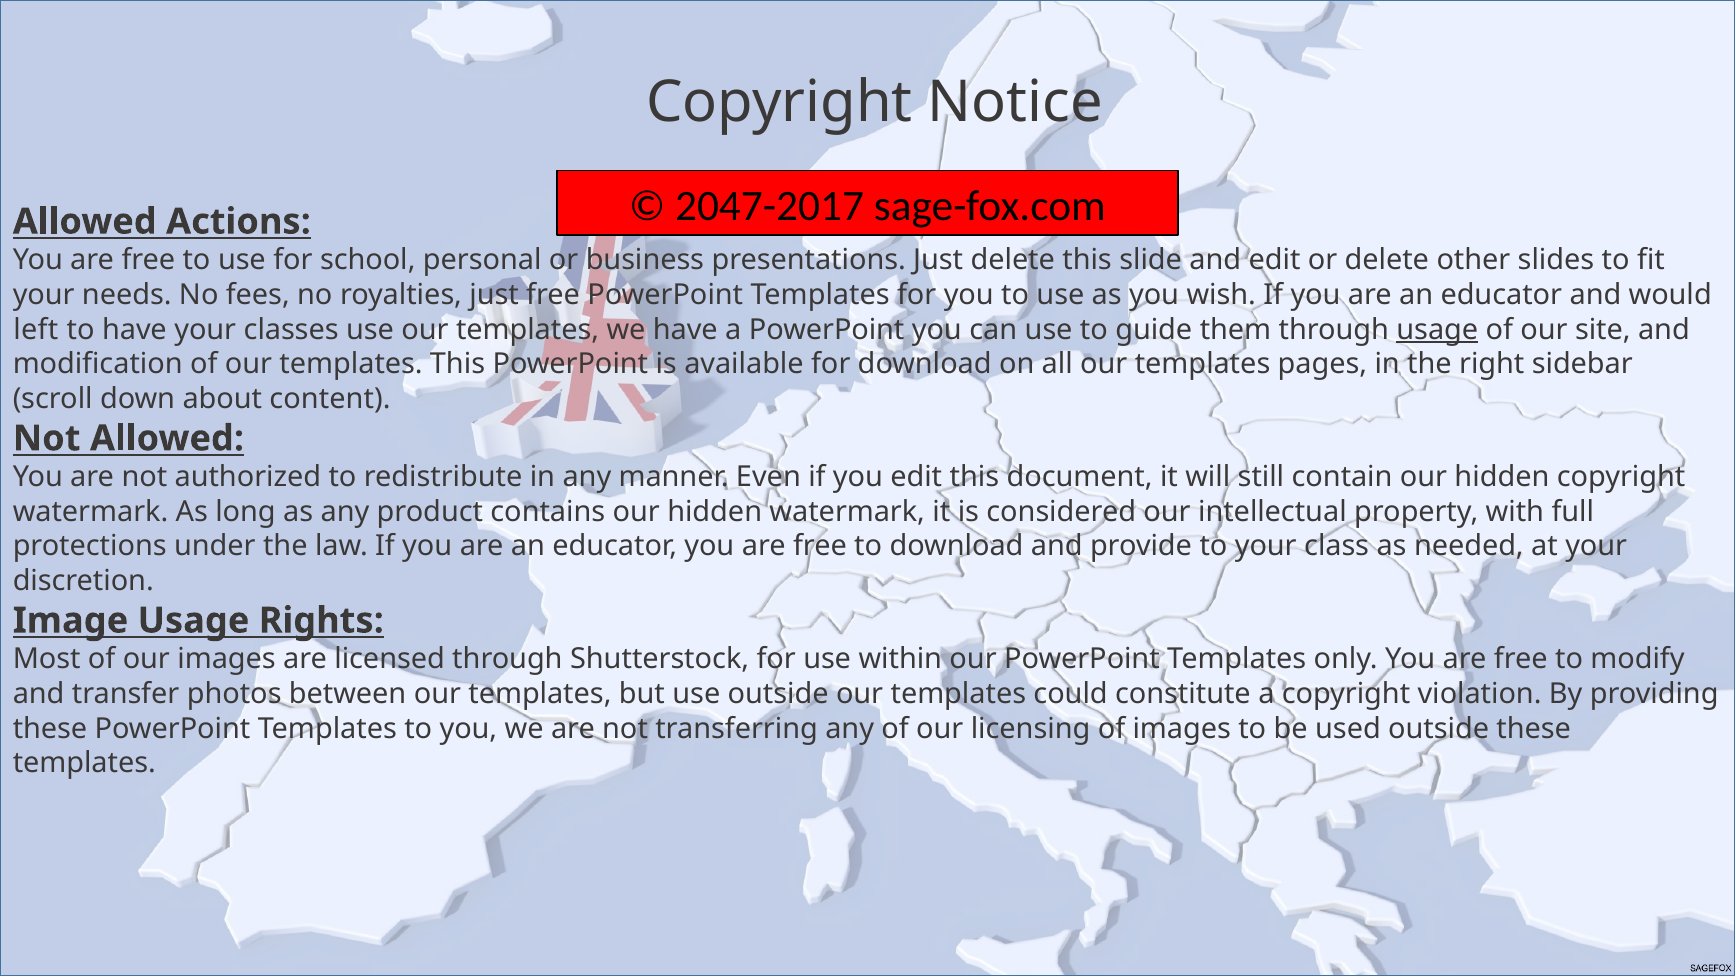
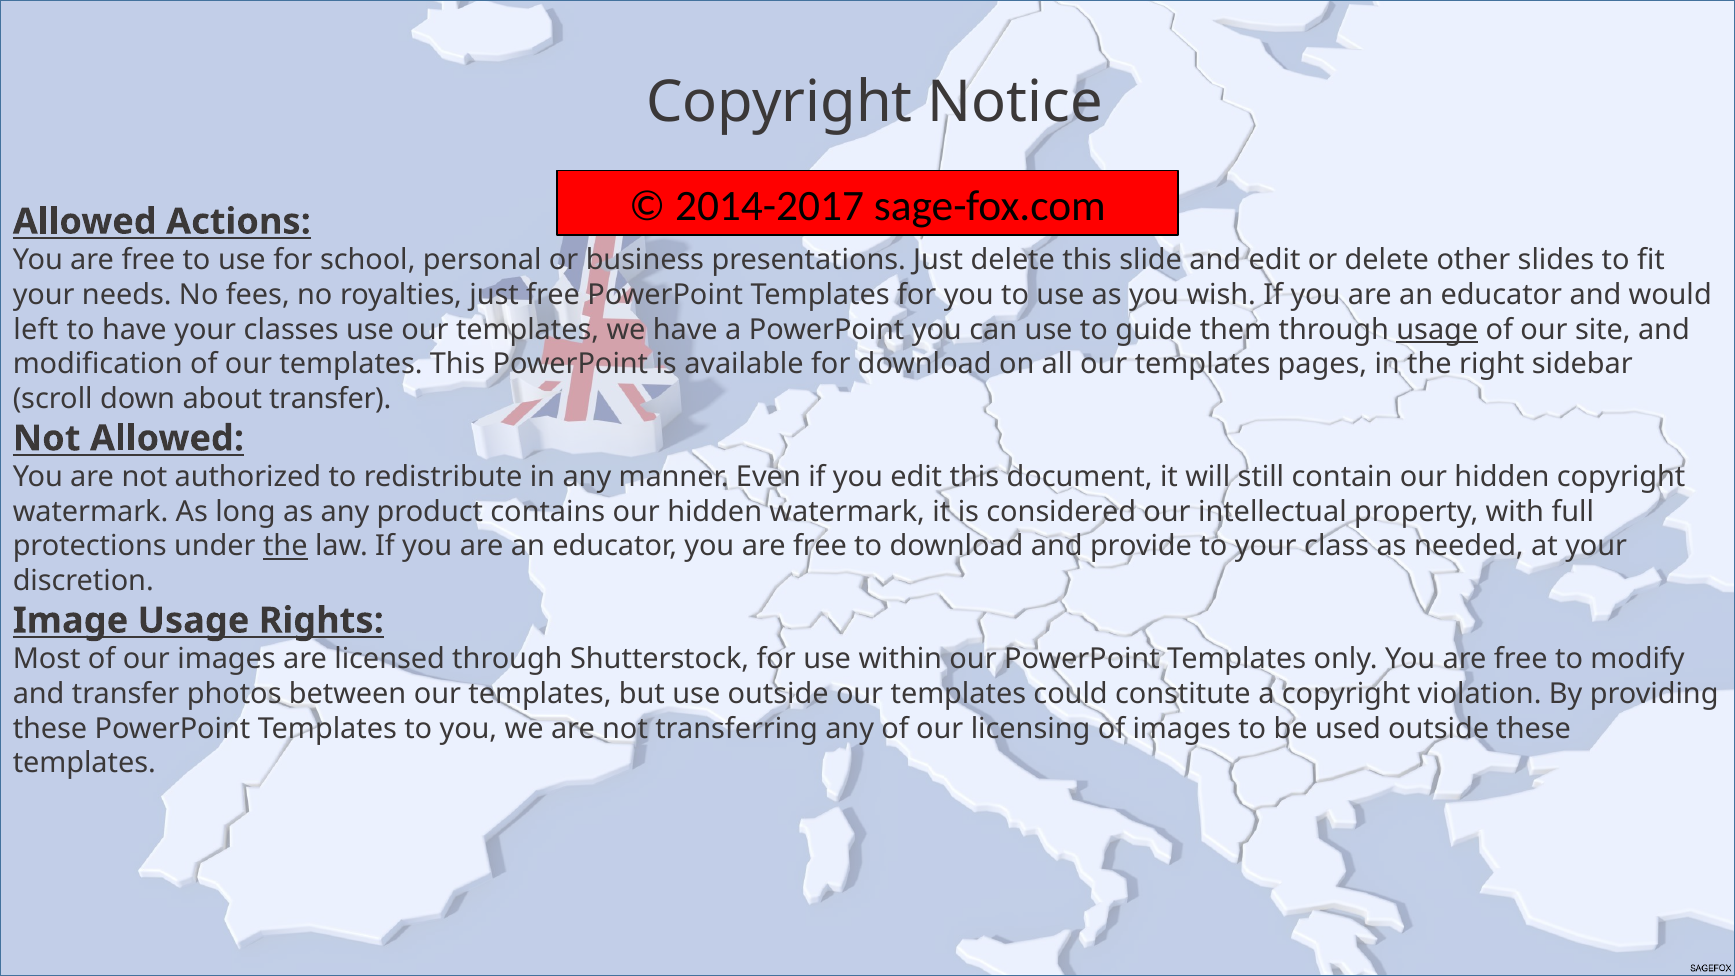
2047-2017: 2047-2017 -> 2014-2017 (770, 206)
about content: content -> transfer (330, 399)
the underline: none -> present (285, 546)
